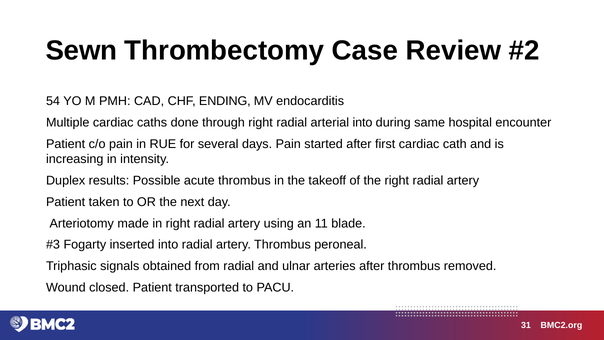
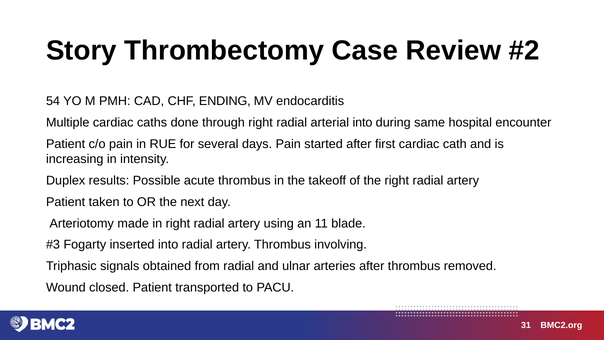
Sewn: Sewn -> Story (81, 51)
peroneal: peroneal -> involving (341, 245)
